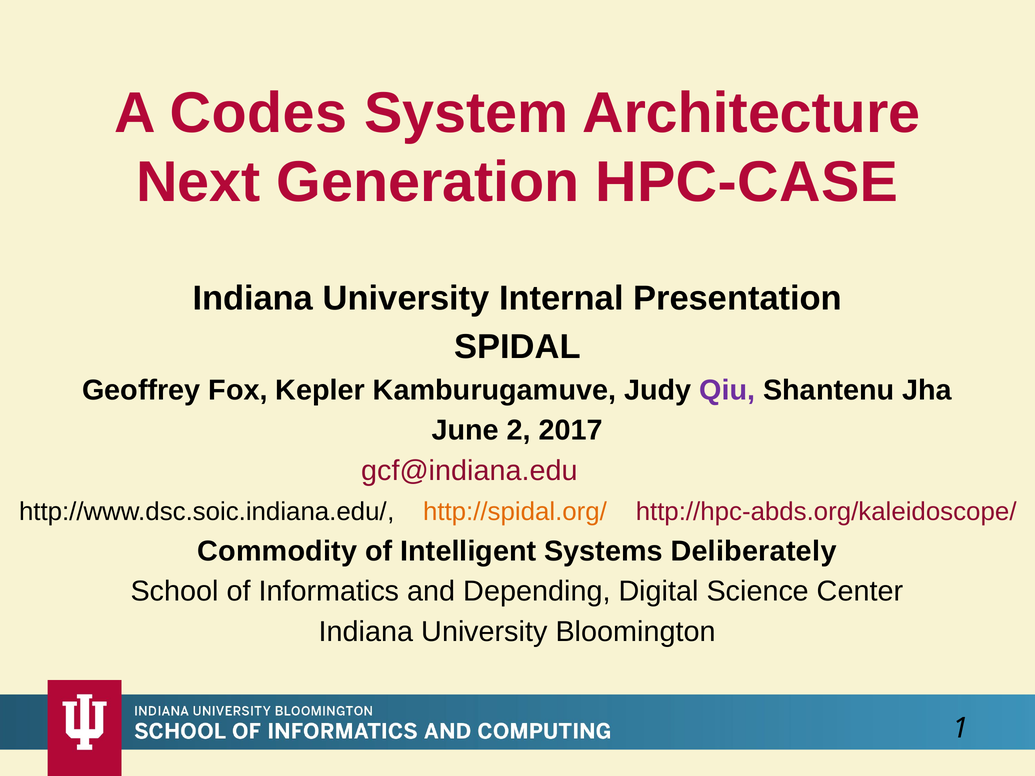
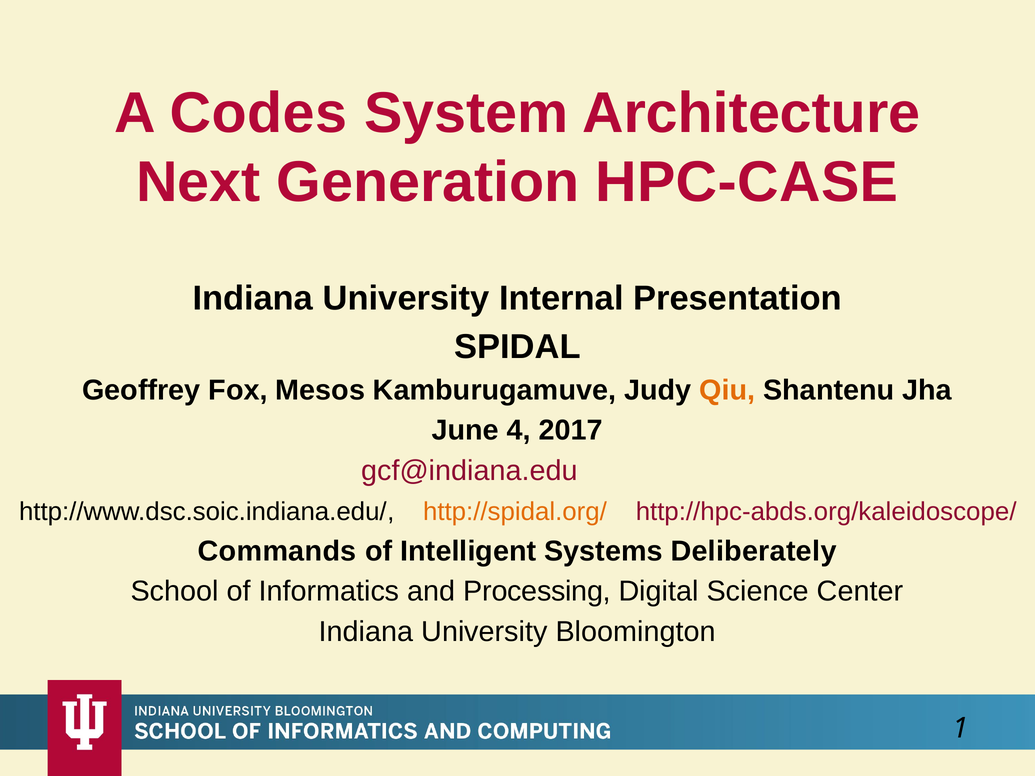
Kepler: Kepler -> Mesos (320, 390)
Qiu colour: purple -> orange (727, 390)
2: 2 -> 4 (519, 431)
Commodity: Commodity -> Commands (277, 551)
Depending: Depending -> Processing (537, 592)
